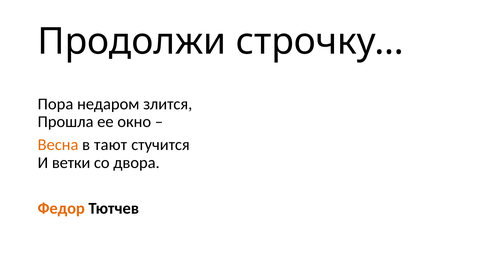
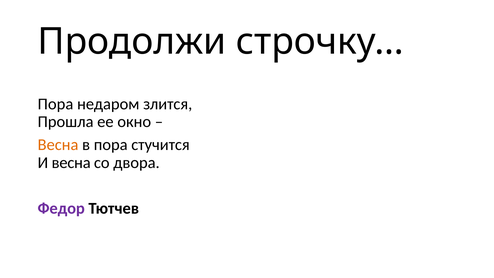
в тают: тают -> пора (111, 145)
И ветки: ветки -> весна (71, 162)
Федор colour: orange -> purple (61, 208)
